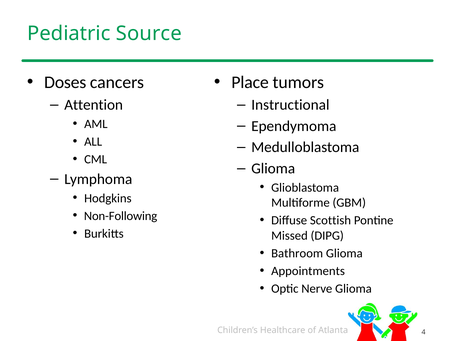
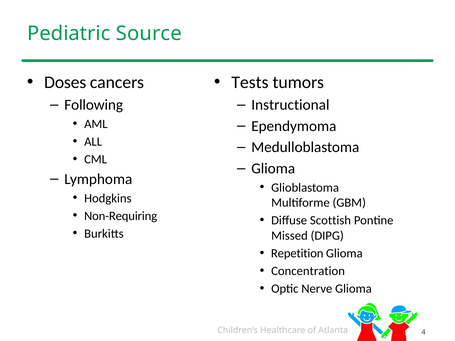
Place: Place -> Tests (250, 82)
Attention: Attention -> Following (94, 105)
Non-Following: Non-Following -> Non-Requiring (121, 216)
Bathroom: Bathroom -> Repetition (297, 253)
Appointments: Appointments -> Concentration (308, 271)
